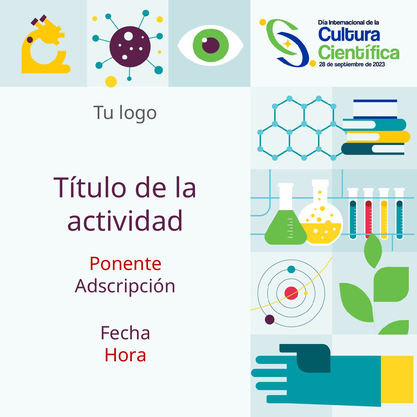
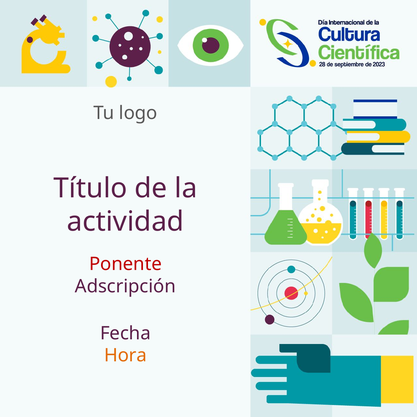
Hora colour: red -> orange (126, 355)
